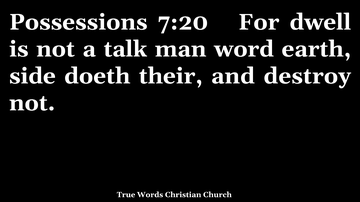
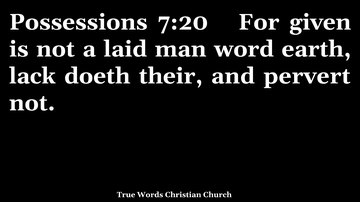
dwell: dwell -> given (320, 22)
talk: talk -> laid (125, 49)
side: side -> lack (32, 76)
destroy: destroy -> pervert (307, 76)
